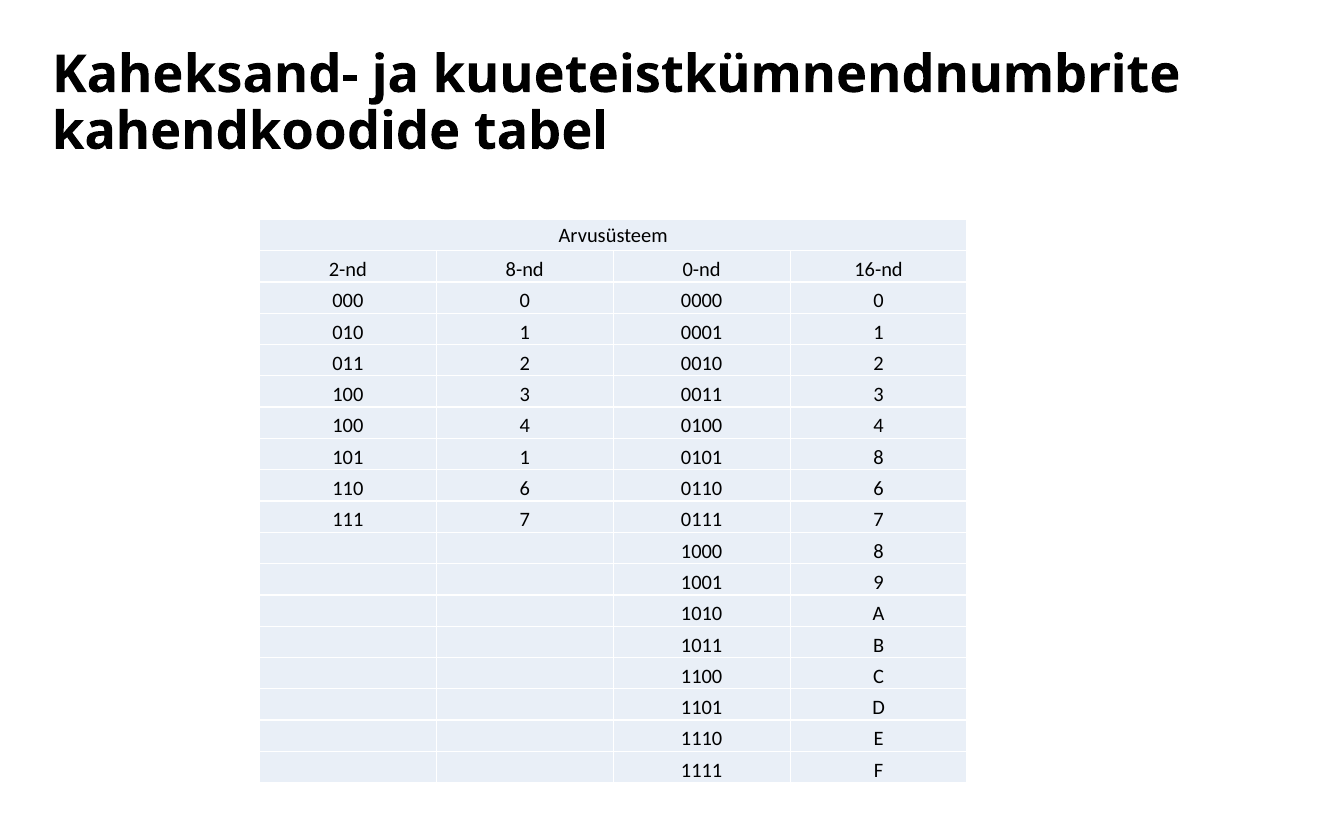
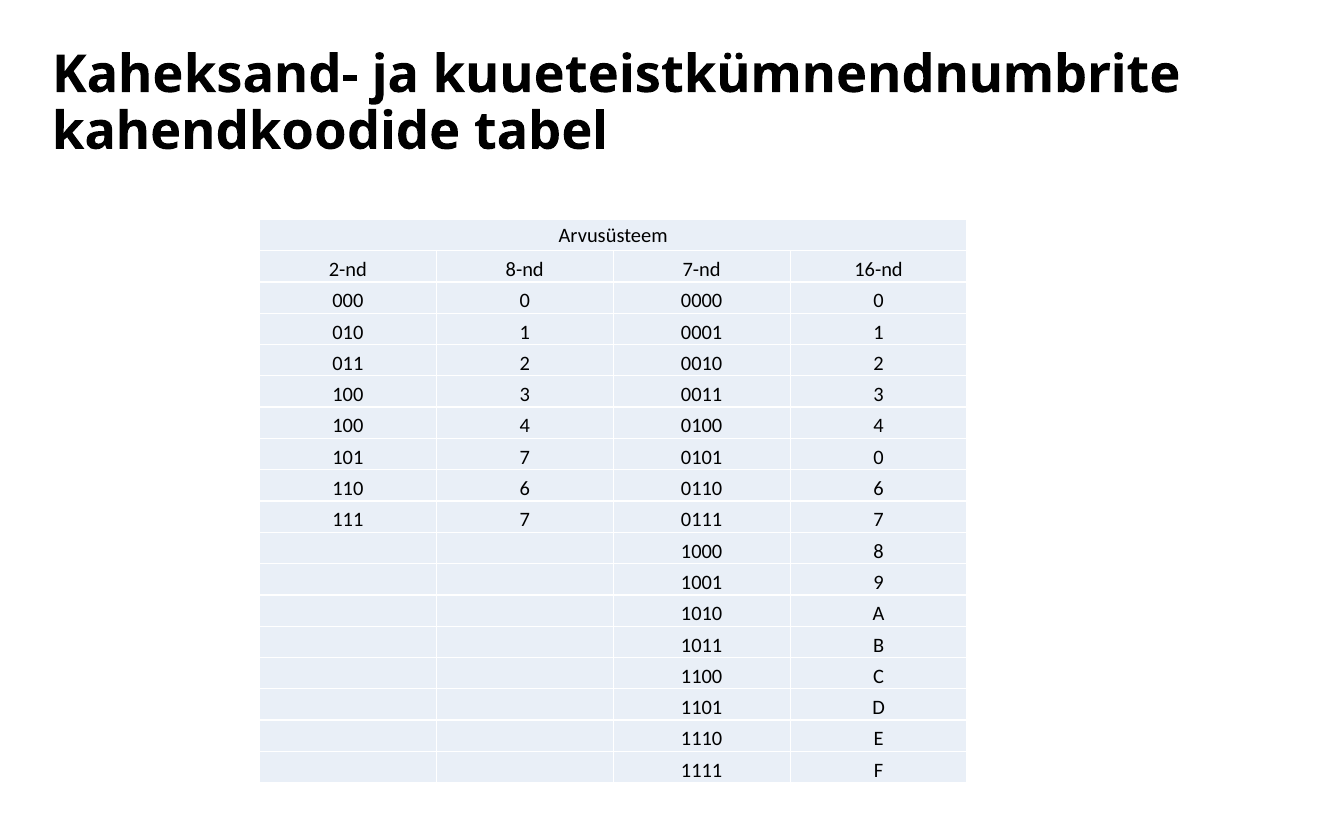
0-nd: 0-nd -> 7-nd (702, 270)
101 1: 1 -> 7 (525, 457)
0101 8: 8 -> 0 (879, 457)
